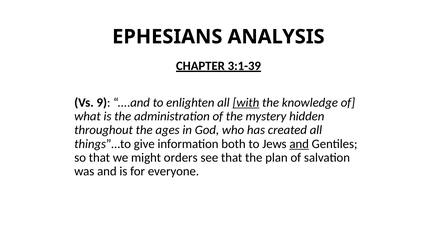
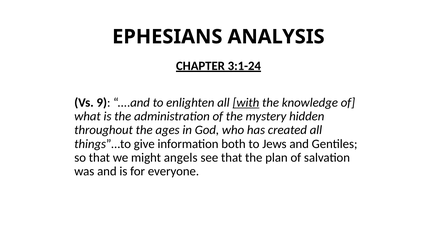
3:1-39: 3:1-39 -> 3:1-24 (244, 66)
and underline: present -> none (299, 144)
orders: orders -> angels (181, 158)
